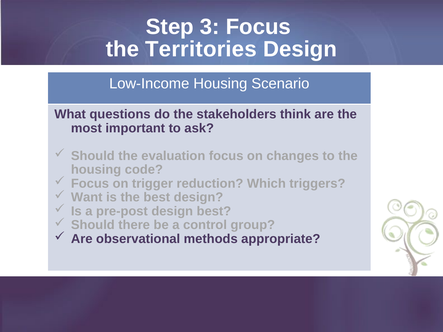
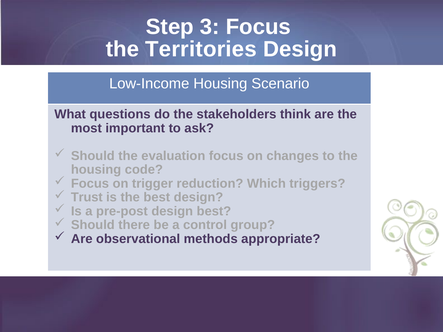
Want: Want -> Trust (87, 197)
